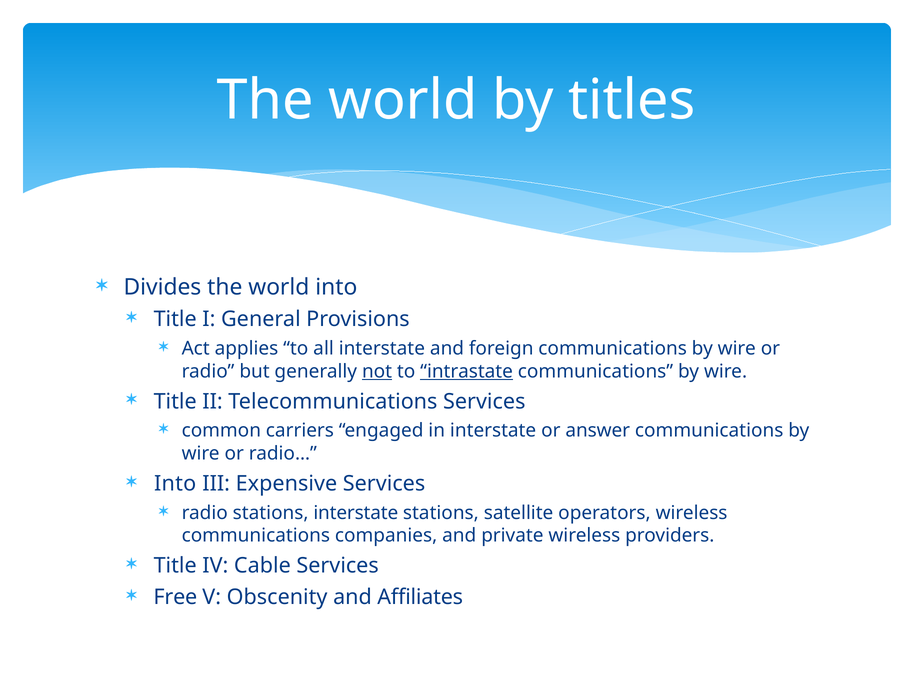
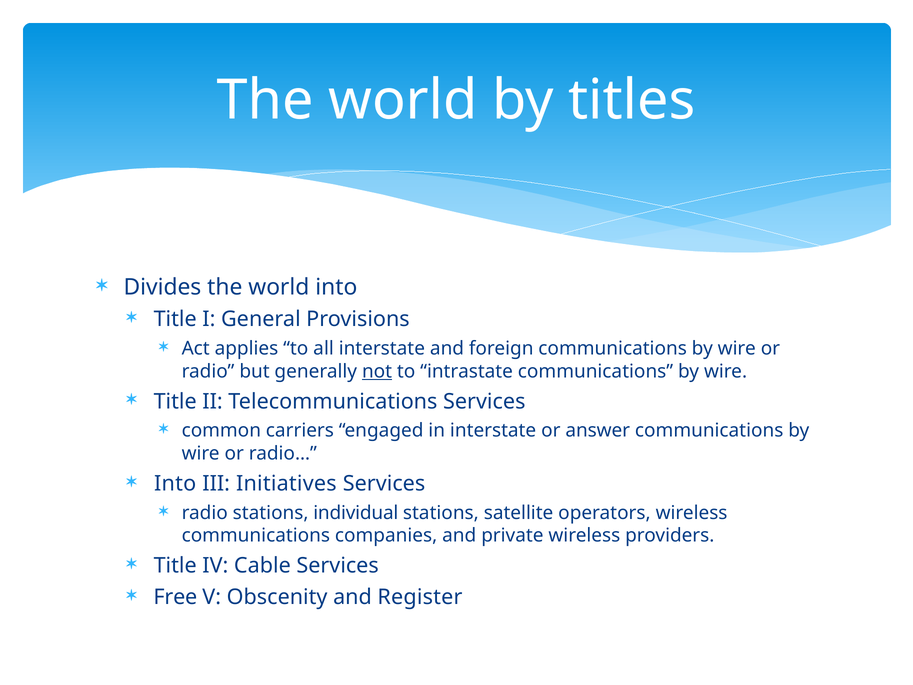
intrastate underline: present -> none (467, 371)
Expensive: Expensive -> Initiatives (286, 483)
stations interstate: interstate -> individual (356, 513)
Affiliates: Affiliates -> Register (420, 597)
